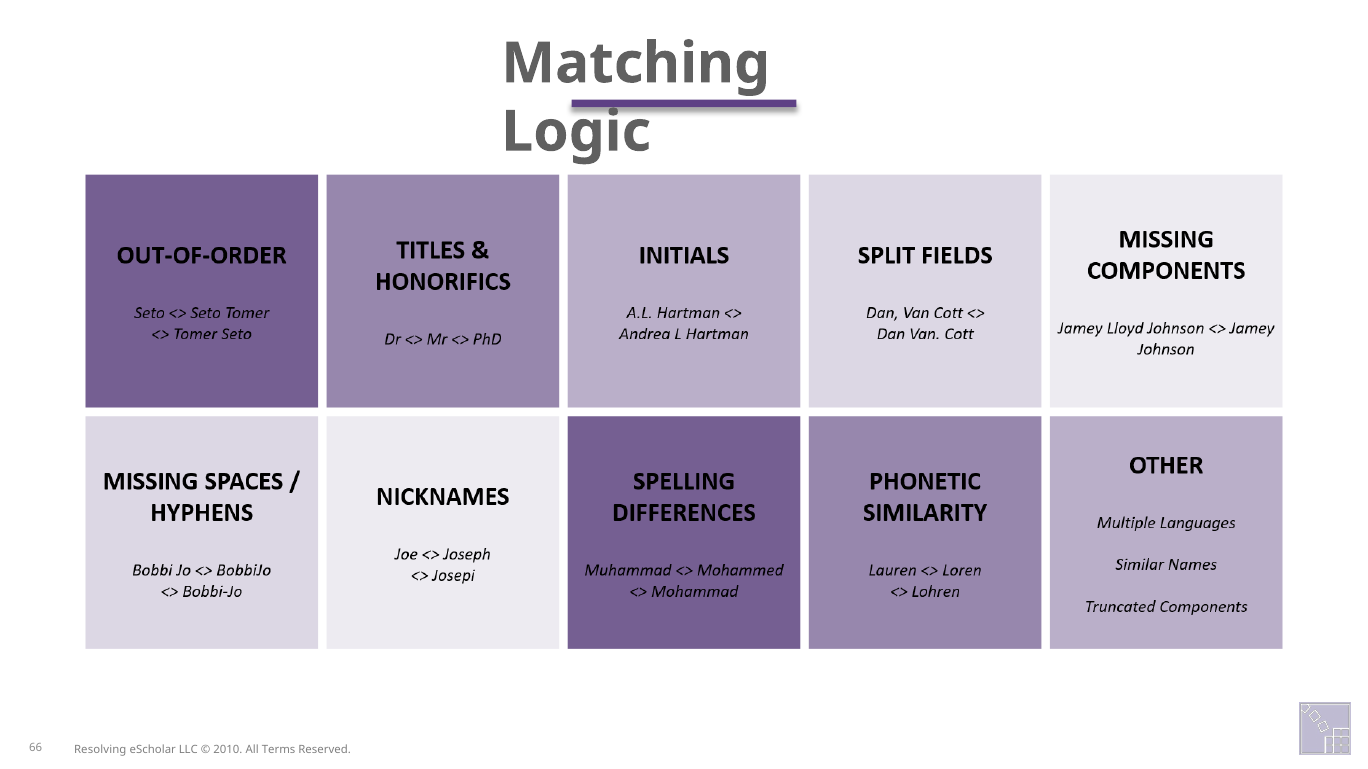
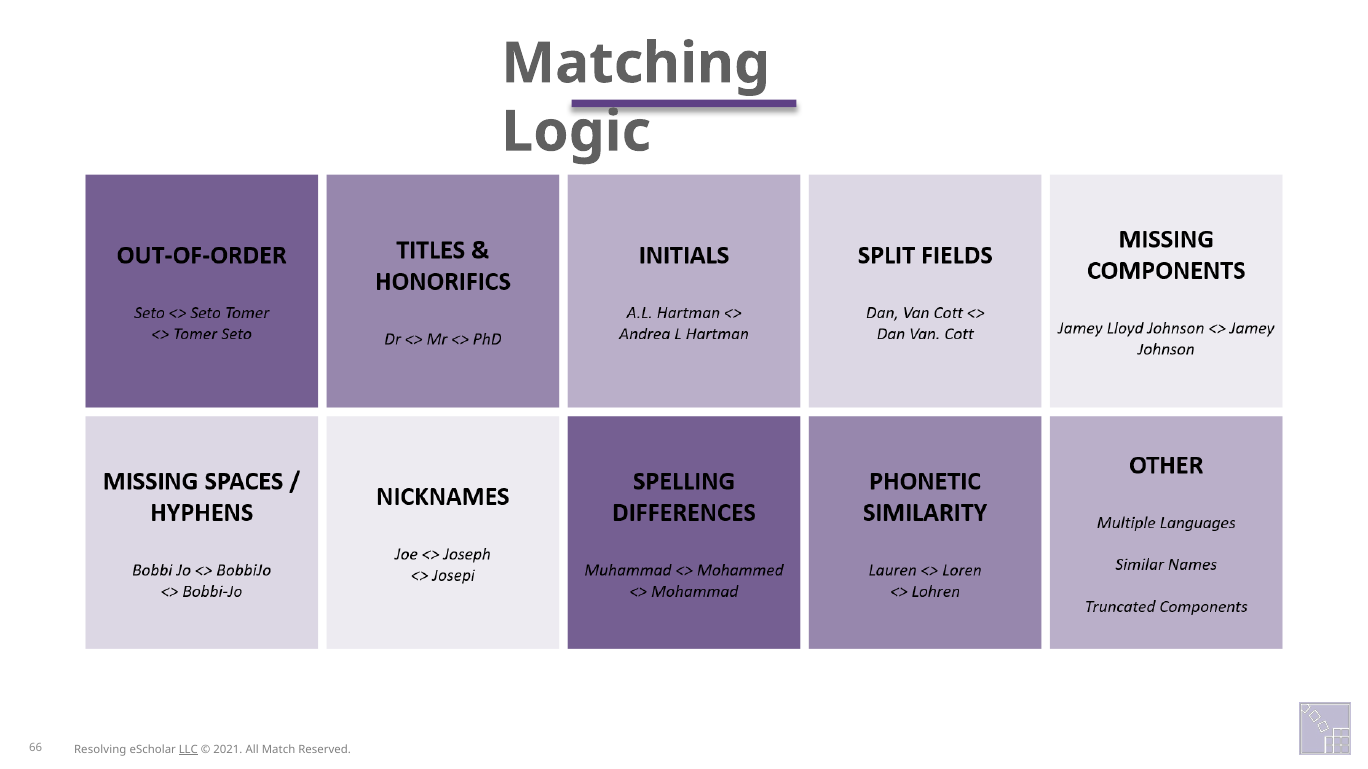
LLC underline: none -> present (188, 750)
2010: 2010 -> 2021 (228, 750)
Terms: Terms -> Match (279, 750)
